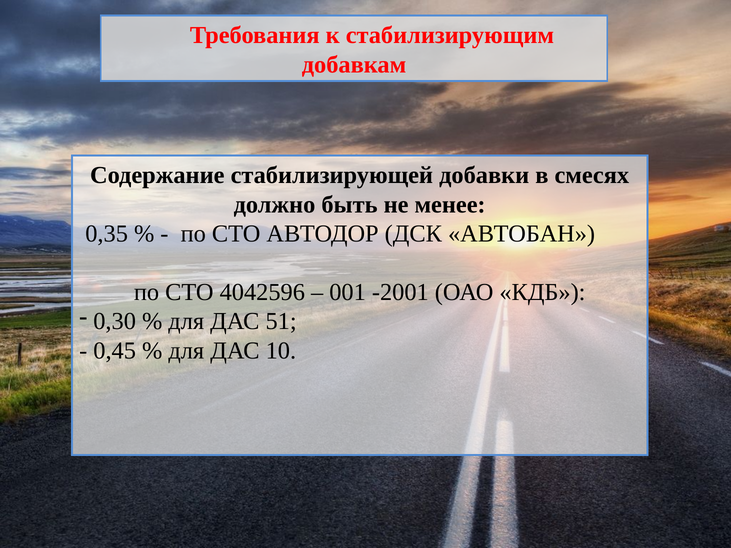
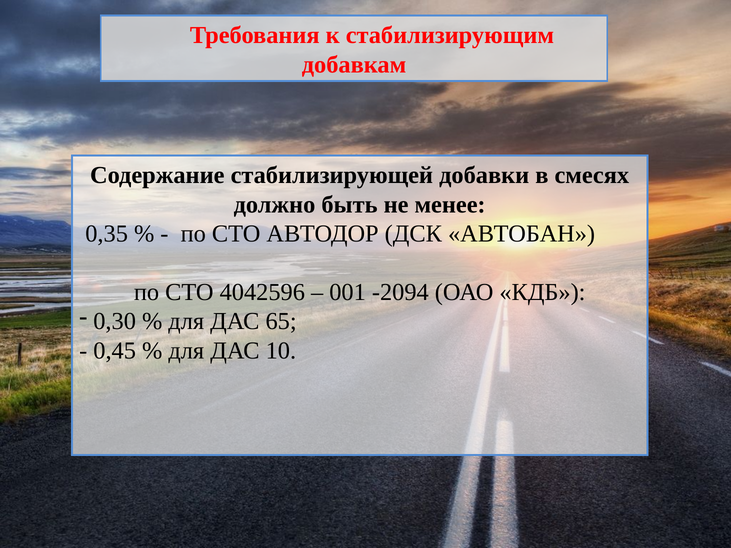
-2001: -2001 -> -2094 (400, 292)
51: 51 -> 65 (281, 322)
